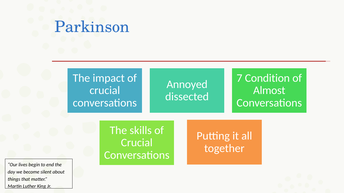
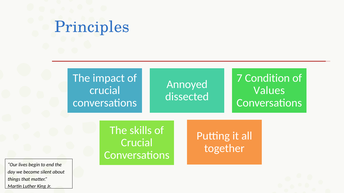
Parkinson: Parkinson -> Principles (92, 27)
Almost: Almost -> Values (269, 91)
